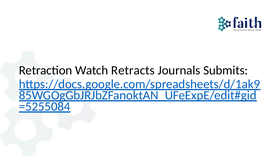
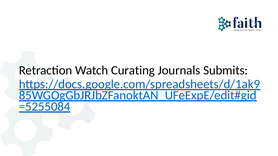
Retracts: Retracts -> Curating (133, 70)
